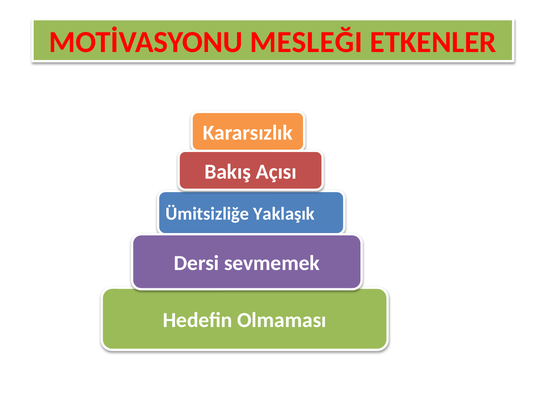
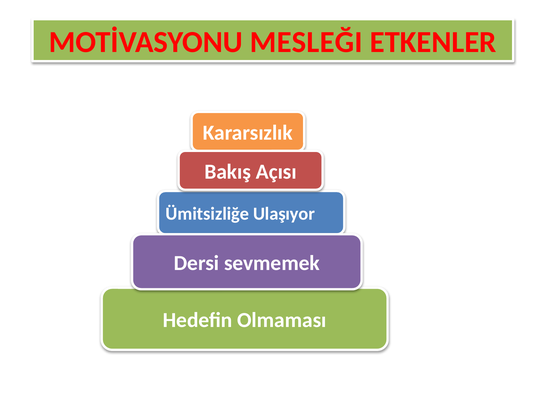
Yaklaşık: Yaklaşık -> Ulaşıyor (284, 214)
